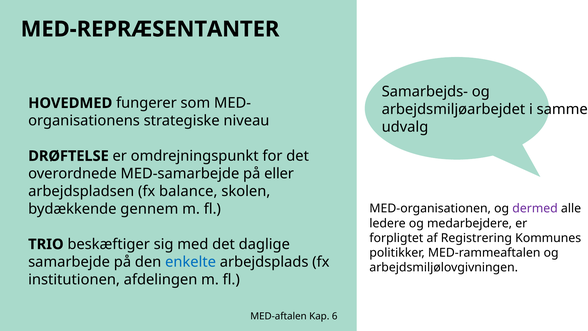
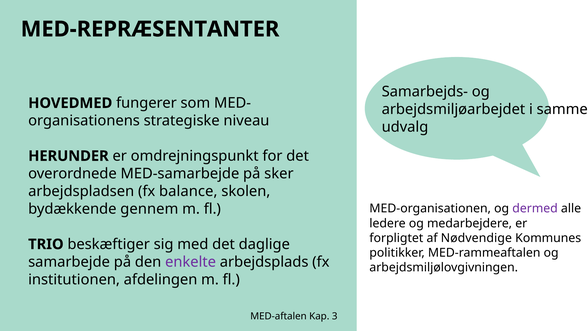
DRØFTELSE: DRØFTELSE -> HERUNDER (68, 156)
eller: eller -> sker (279, 174)
Registrering: Registrering -> Nødvendige (476, 238)
enkelte colour: blue -> purple (191, 262)
6: 6 -> 3 (335, 316)
